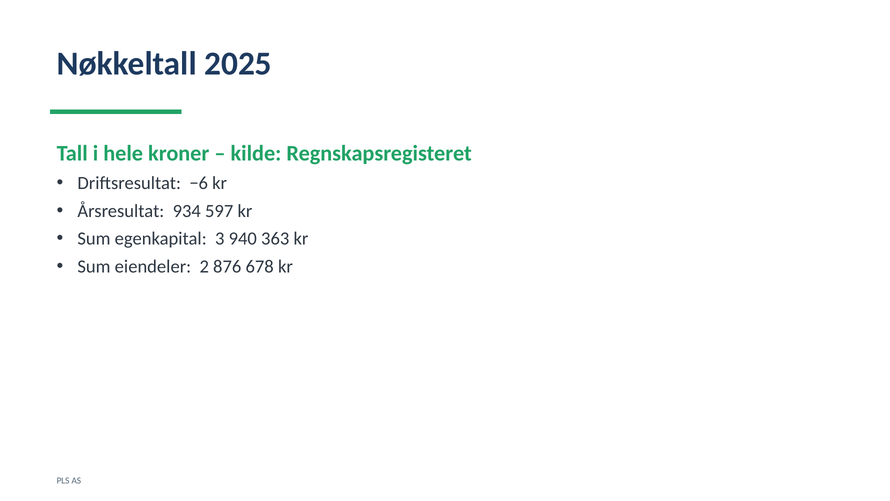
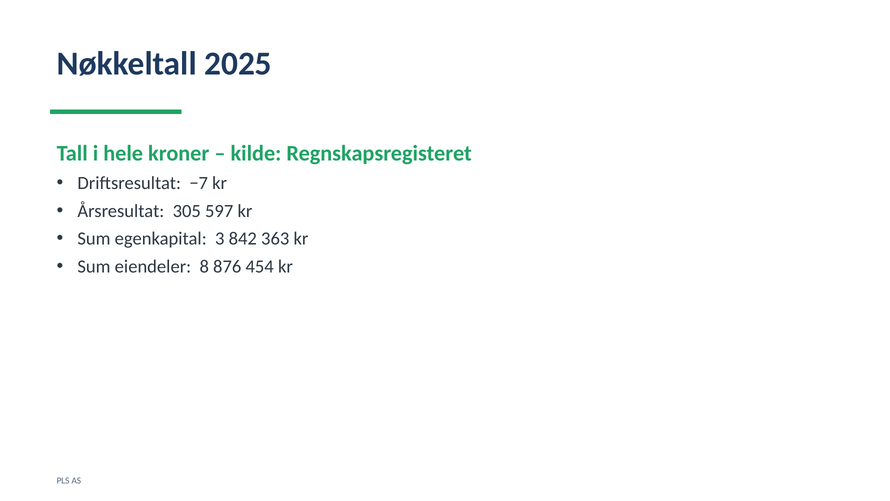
−6: −6 -> −7 (199, 183)
934: 934 -> 305 (187, 211)
940: 940 -> 842 (243, 239)
2: 2 -> 8 (204, 266)
678: 678 -> 454 (260, 266)
